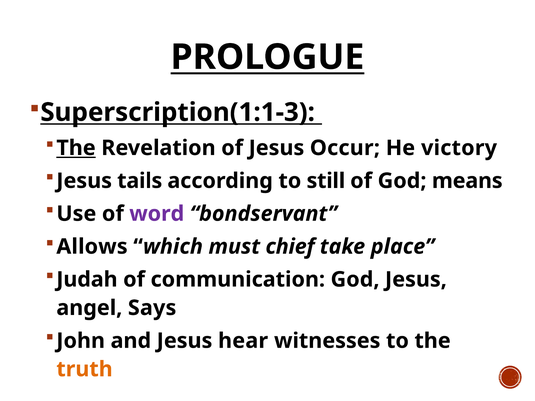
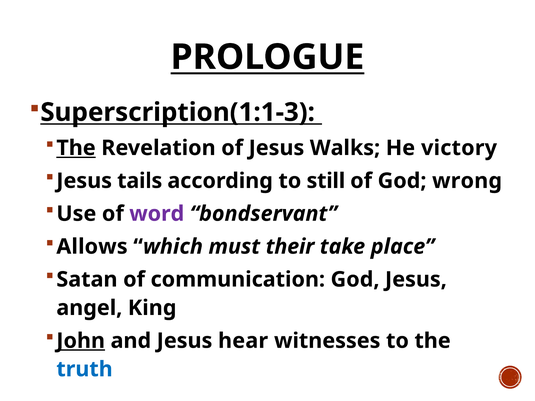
Occur: Occur -> Walks (345, 148)
means: means -> wrong (467, 181)
chief: chief -> their (290, 247)
Judah: Judah -> Satan (87, 280)
Says: Says -> King (152, 308)
John underline: none -> present (81, 341)
truth colour: orange -> blue (85, 369)
